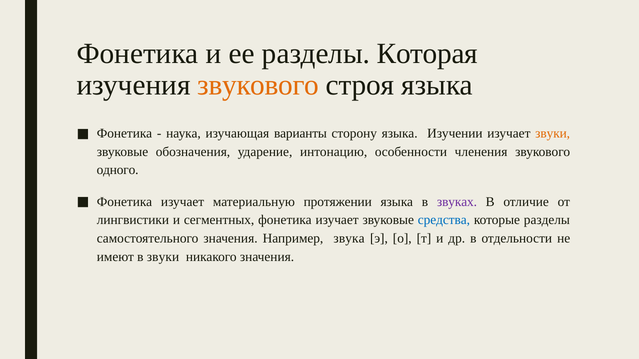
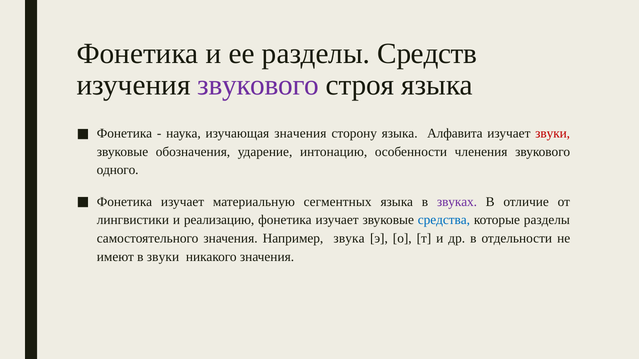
Которая: Которая -> Средств (427, 54)
звукового colour: orange -> purple (258, 85)
изучающая варианты: варианты -> значения (300, 134)
Изучении: Изучении -> Алфавита (455, 134)
звуки colour: orange -> red (553, 134)
протяжении: протяжении -> сегментных (338, 202)
сегментных: сегментных -> реализацию (219, 220)
